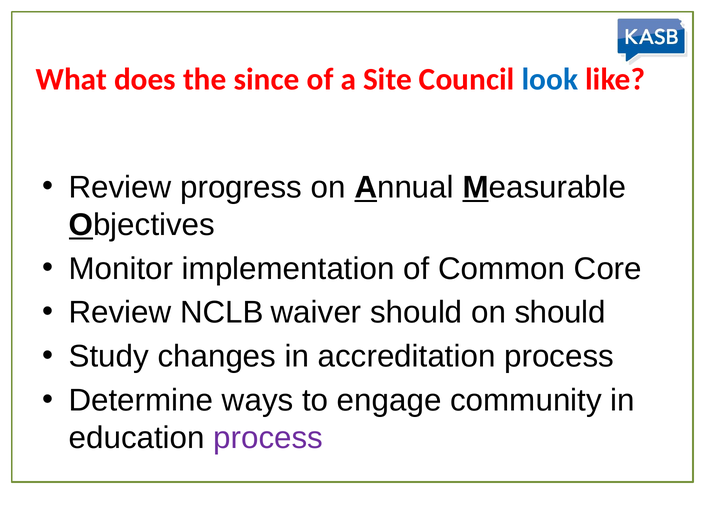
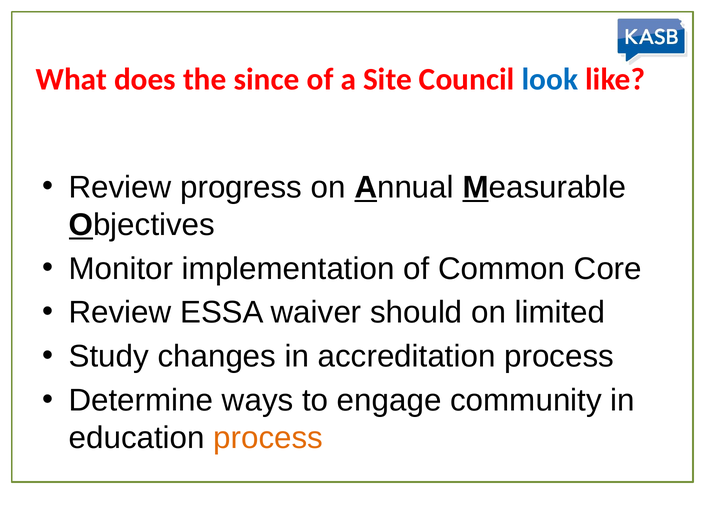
NCLB: NCLB -> ESSA (222, 312)
on should: should -> limited (560, 312)
process colour: purple -> orange (268, 438)
